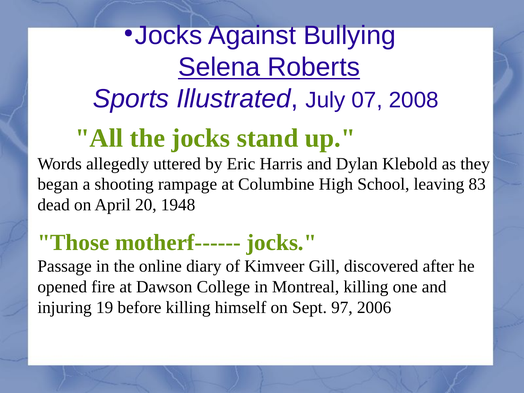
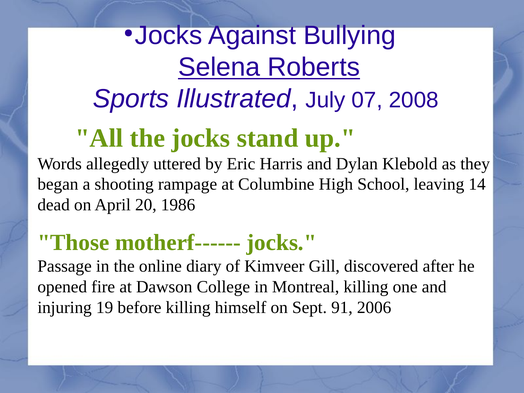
83: 83 -> 14 (477, 184)
1948: 1948 -> 1986 (178, 205)
97: 97 -> 91 (342, 307)
